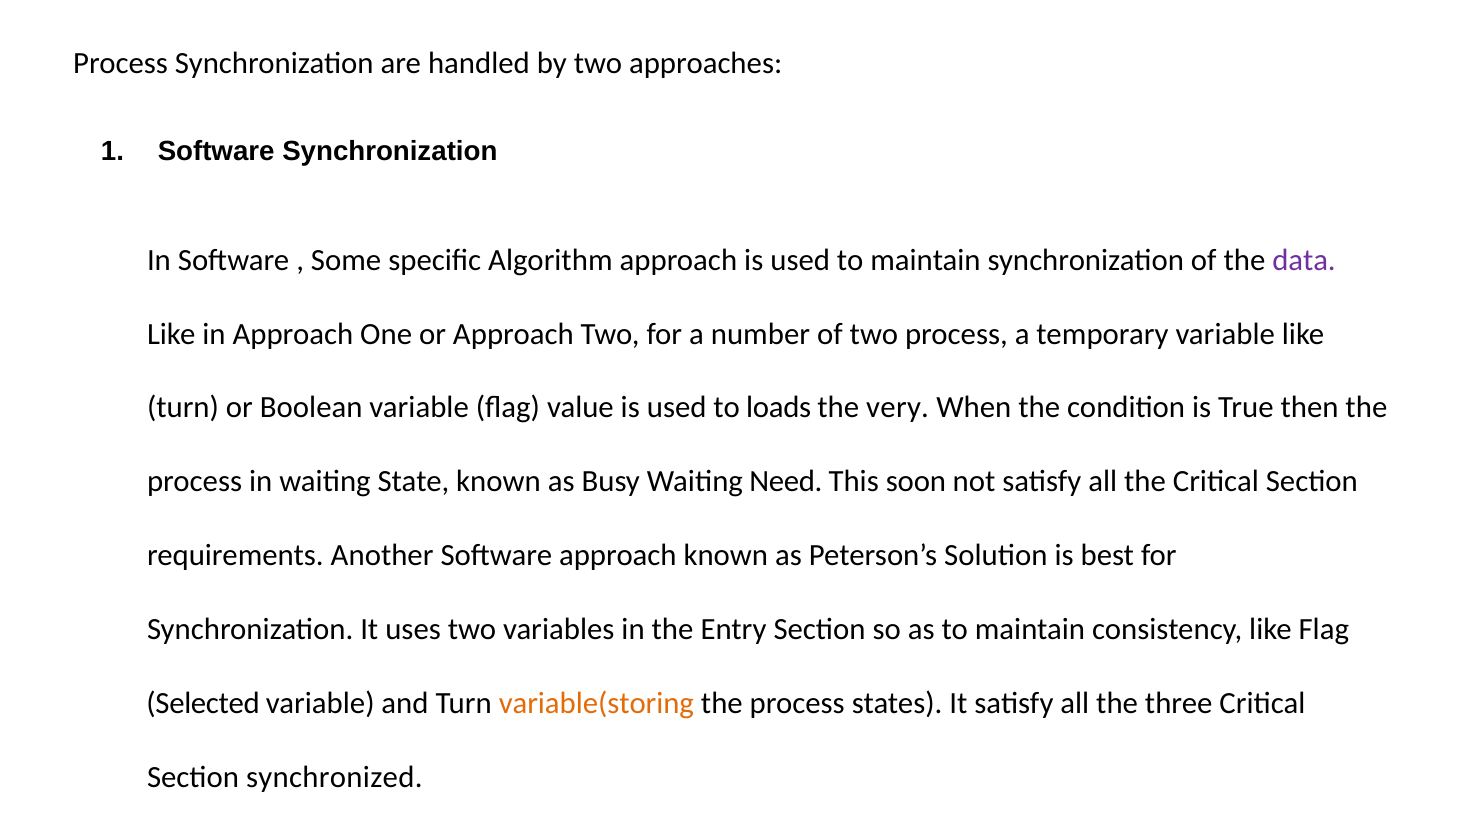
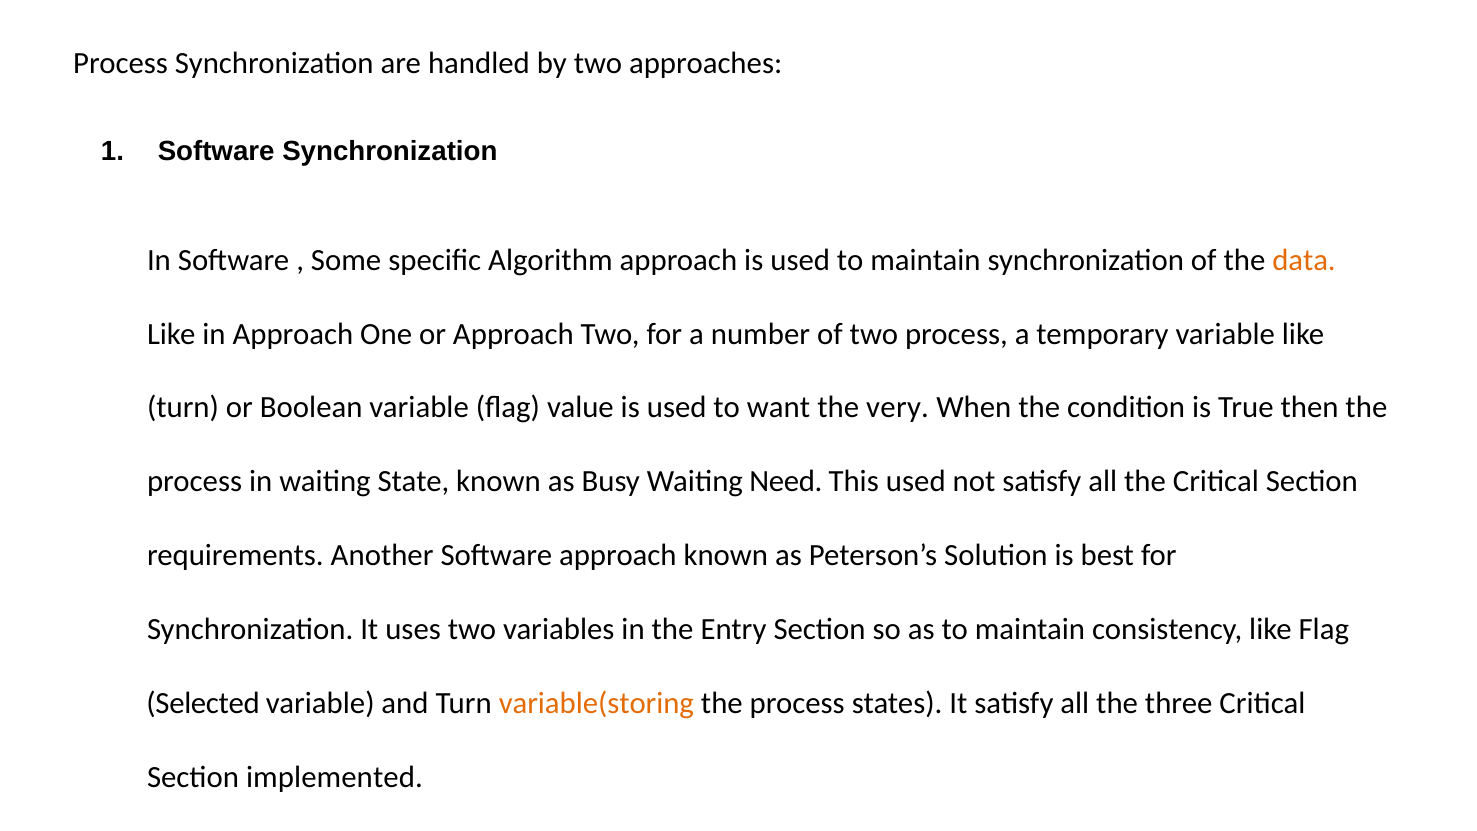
data colour: purple -> orange (1304, 260)
loads: loads -> want (779, 408)
This soon: soon -> used (916, 482)
synchronized: synchronized -> implemented (334, 777)
